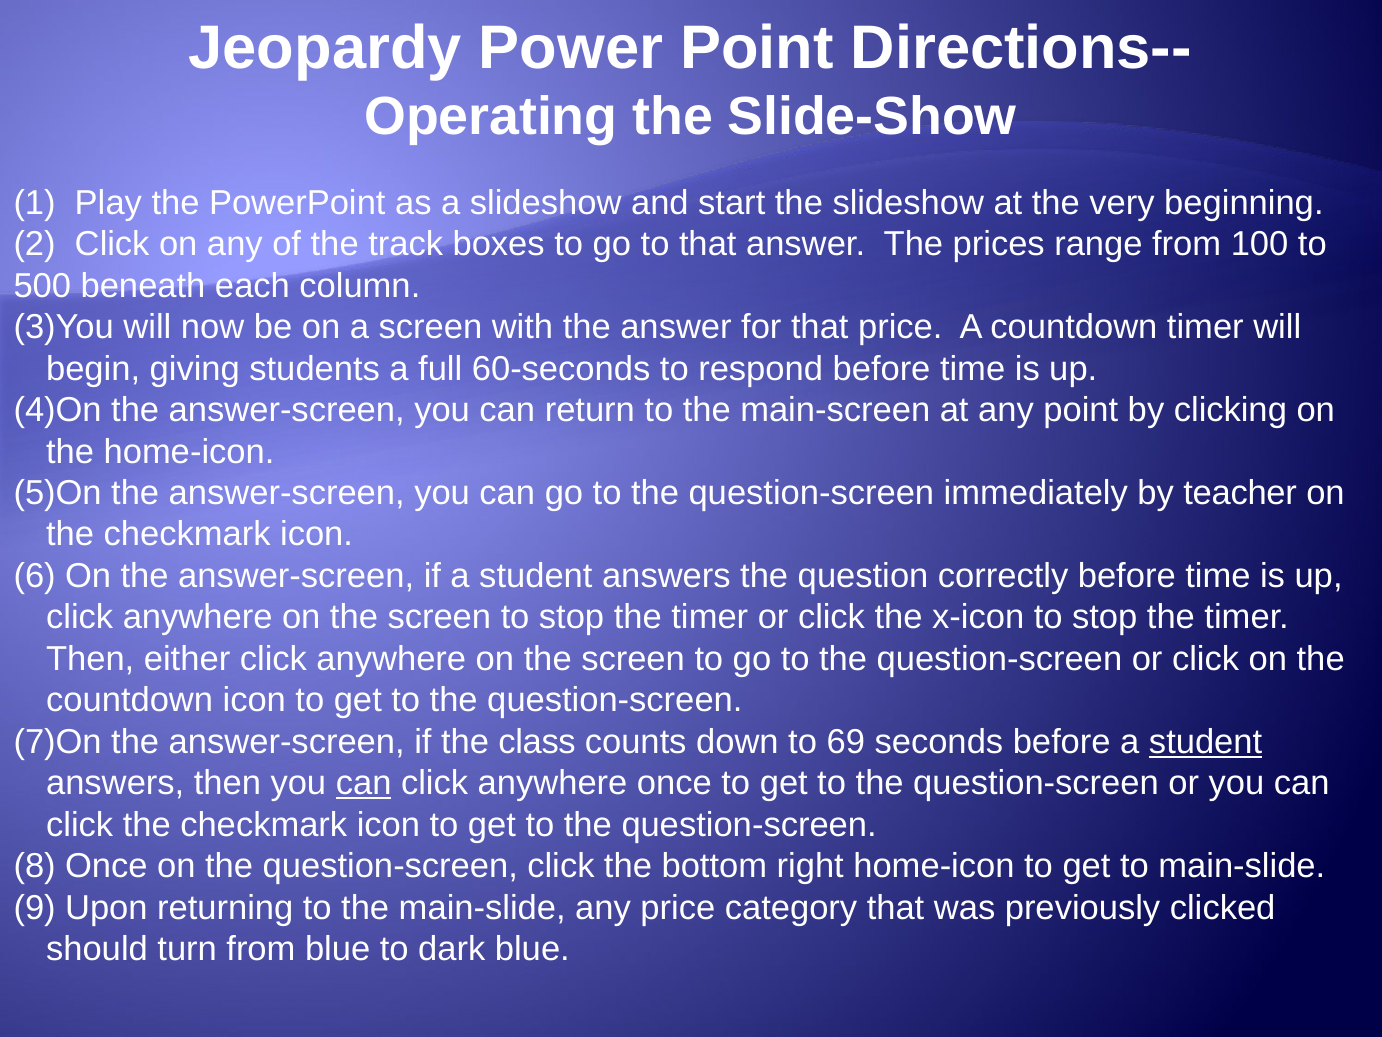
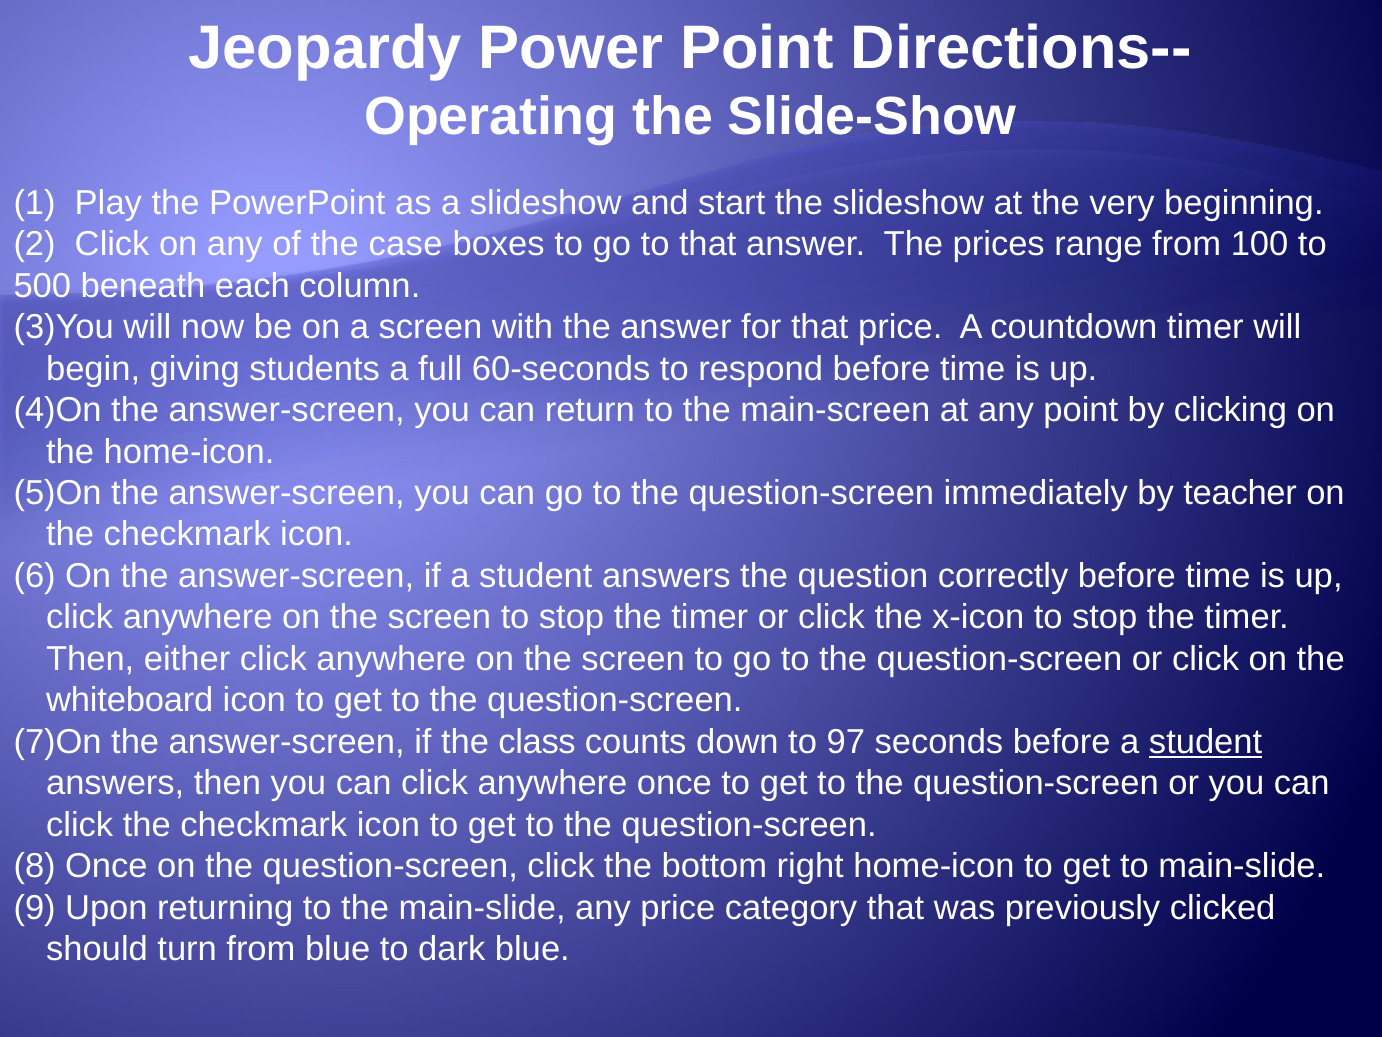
track: track -> case (406, 244)
countdown: countdown -> whiteboard (130, 700)
69: 69 -> 97 (846, 742)
can underline: present -> none (364, 783)
